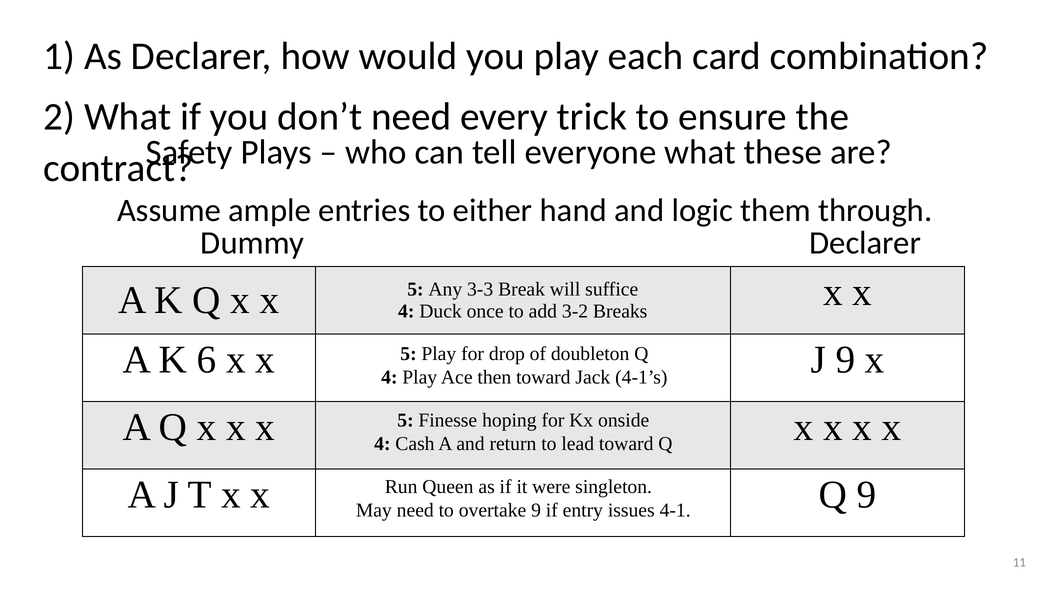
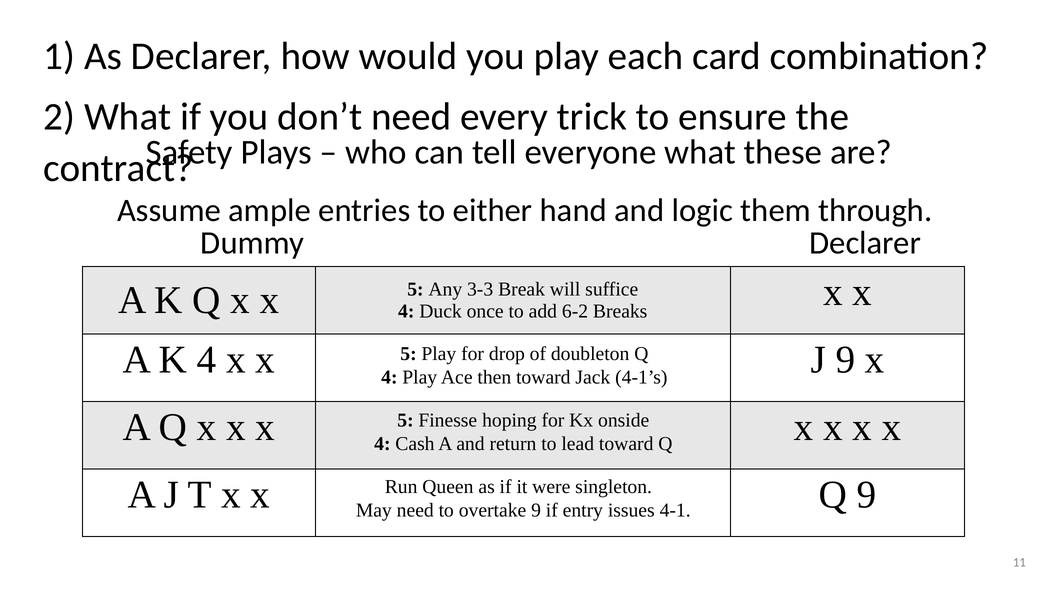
3-2: 3-2 -> 6-2 (575, 311)
K 6: 6 -> 4 (206, 360)
